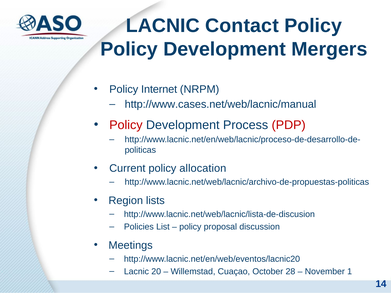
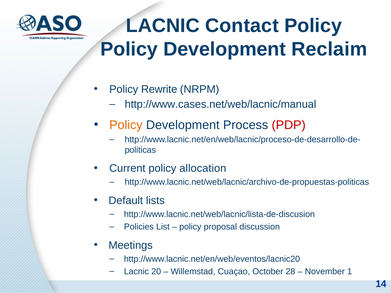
Mergers: Mergers -> Reclaim (329, 49)
Internet: Internet -> Rewrite (159, 89)
Policy colour: red -> orange (126, 125)
Region: Region -> Default (126, 201)
